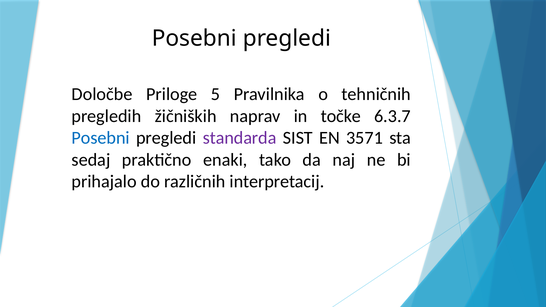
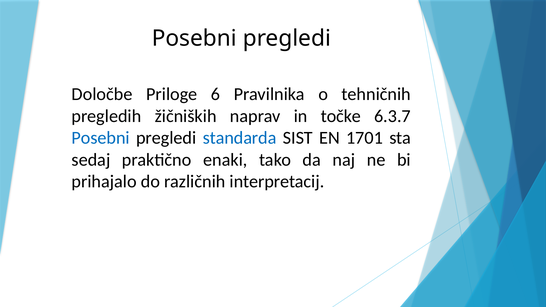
5: 5 -> 6 (216, 94)
standarda colour: purple -> blue (240, 138)
3571: 3571 -> 1701 (365, 138)
